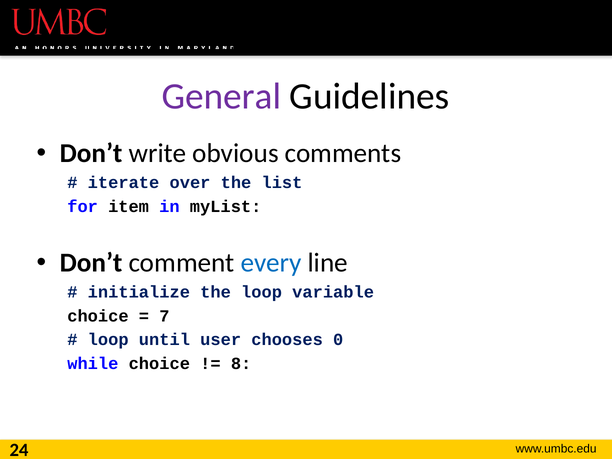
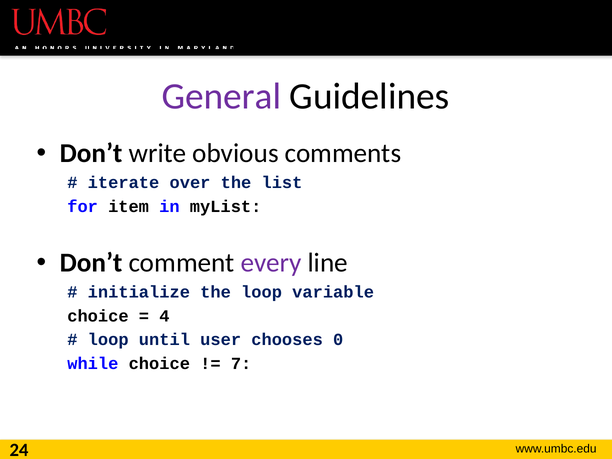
every colour: blue -> purple (271, 263)
7: 7 -> 4 (164, 316)
8: 8 -> 7 (241, 364)
